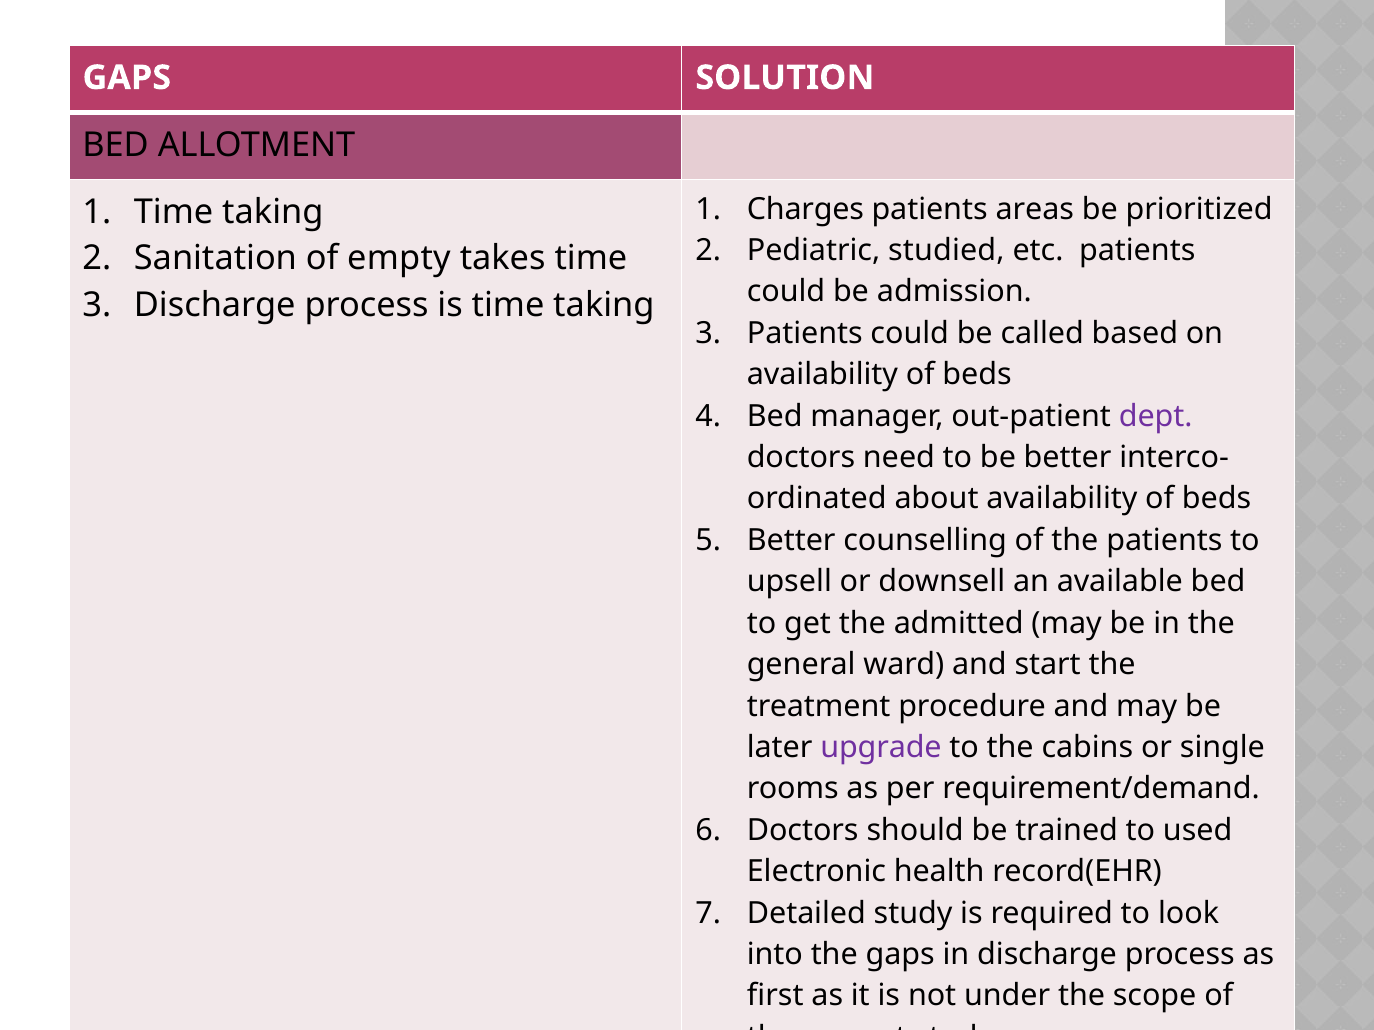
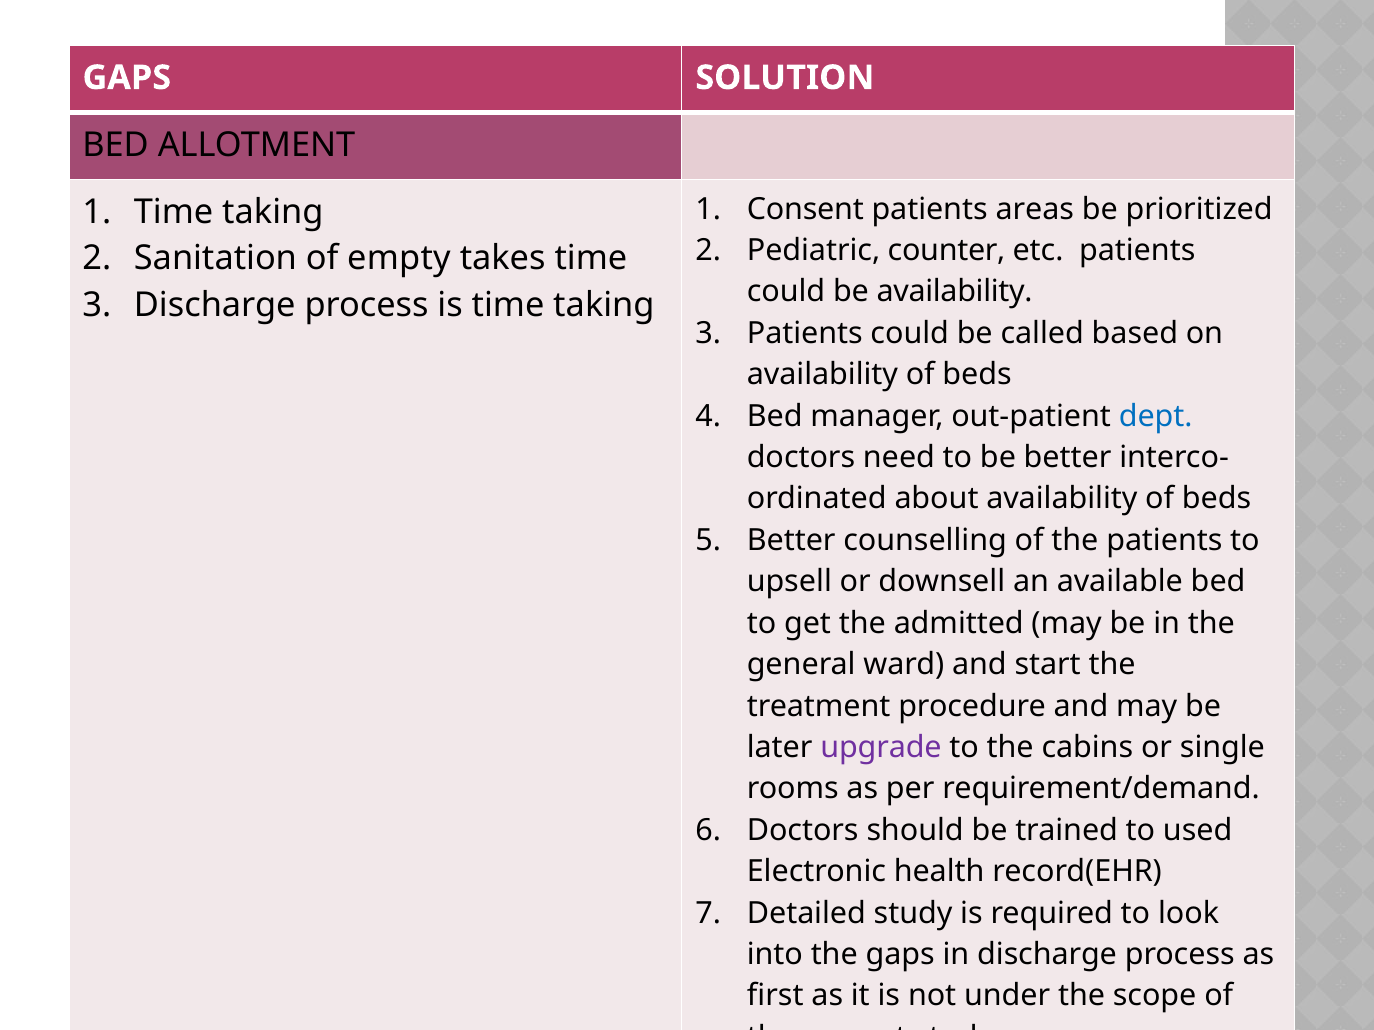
Charges: Charges -> Consent (805, 209)
studied: studied -> counter (947, 251)
be admission: admission -> availability (955, 292)
dept colour: purple -> blue (1156, 416)
